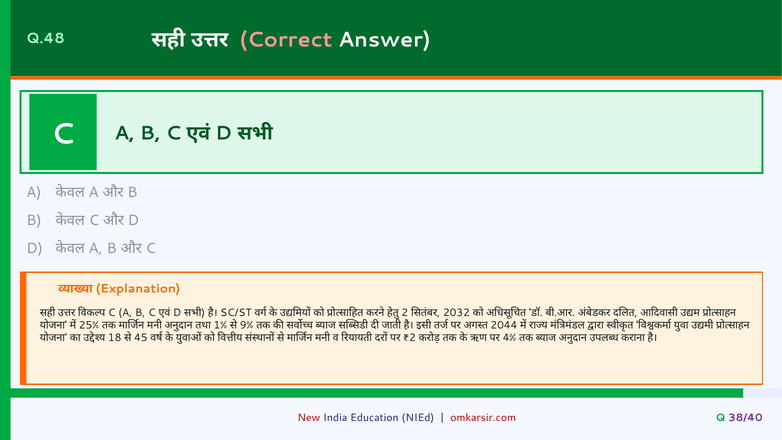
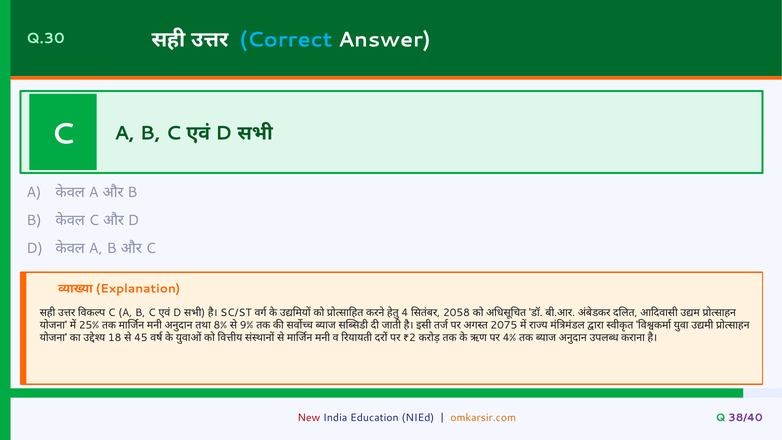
Q.48: Q.48 -> Q.30 (45, 39)
Correct colour: pink -> light blue (286, 40)
2: 2 -> 4 (405, 313)
2032: 2032 -> 2058 (456, 313)
1%: 1% -> 8% (220, 325)
2044: 2044 -> 2075 (504, 325)
omkarsir.com colour: red -> orange (483, 418)
